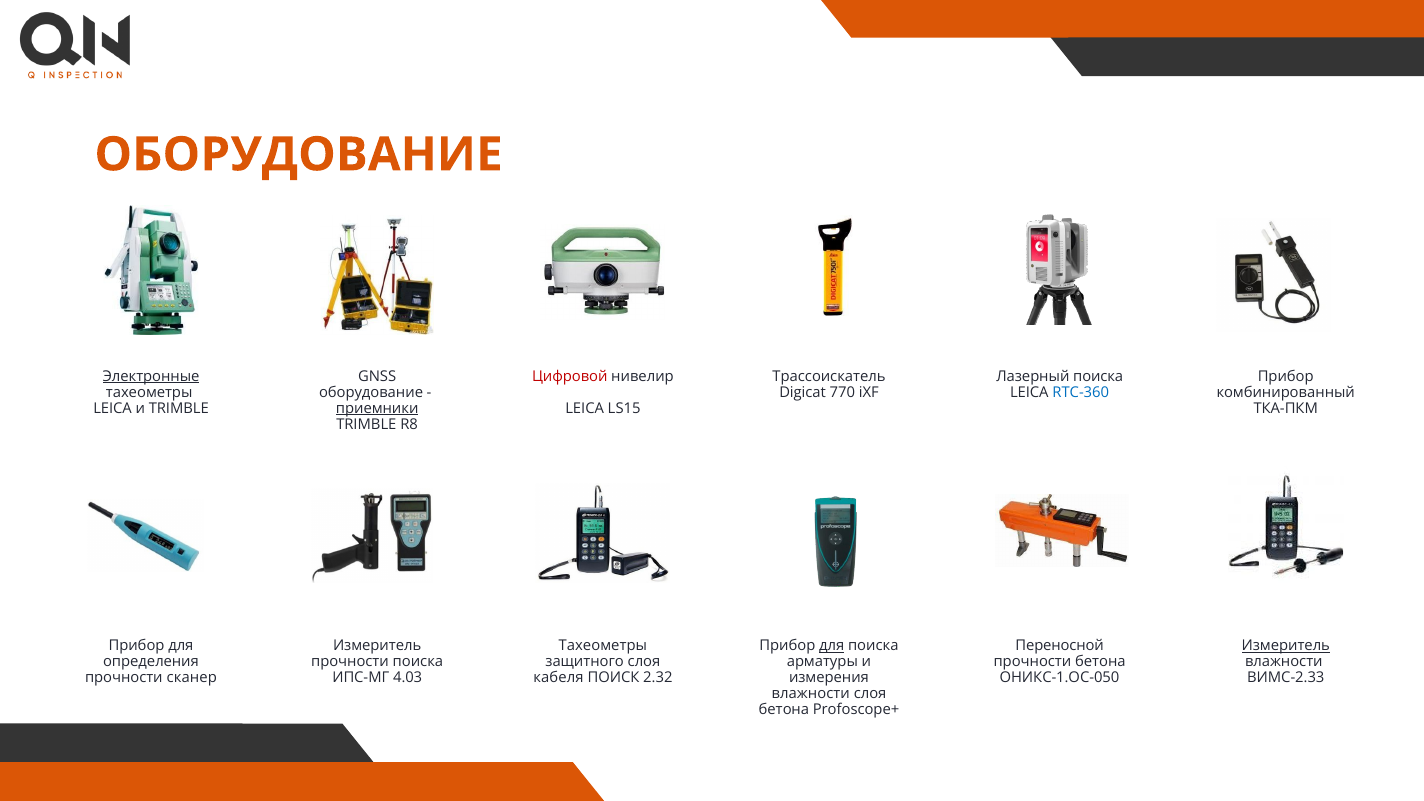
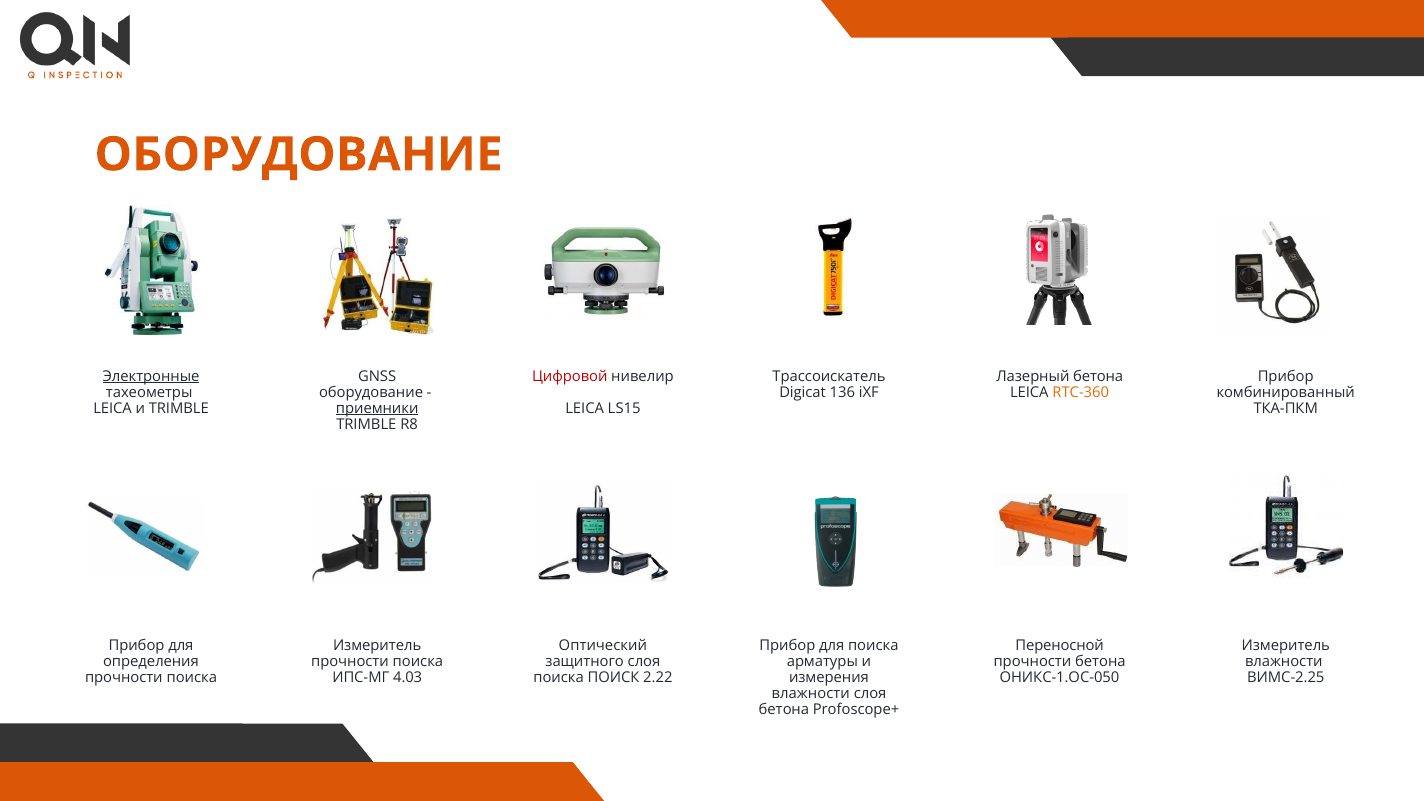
Лазерный поиска: поиска -> бетона (1098, 376)
770: 770 -> 136 (842, 392)
RTC-360 colour: blue -> orange (1081, 392)
Тахеометры: Тахеометры -> Оптический (603, 646)
для underline: present -> none (832, 646)
Измеритель underline: present -> none (1286, 646)
сканер: сканер -> поиска (192, 678)
кабеля: кабеля -> поиска (559, 678)
2.32: 2.32 -> 2.22 (658, 678)
ВИМС-2.33: ВИМС-2.33 -> ВИМС-2.25 (1286, 678)
